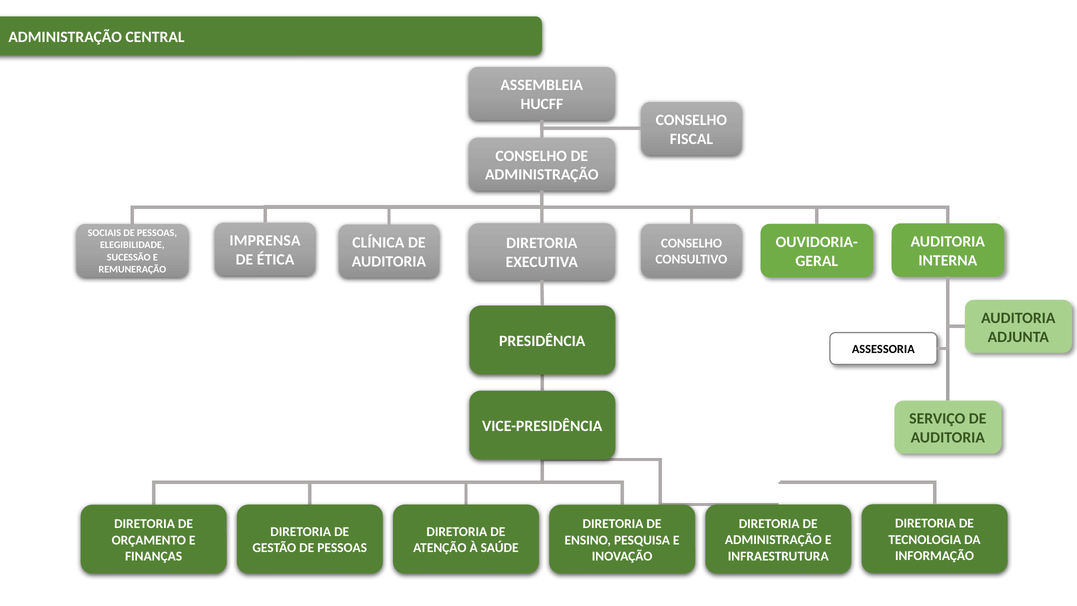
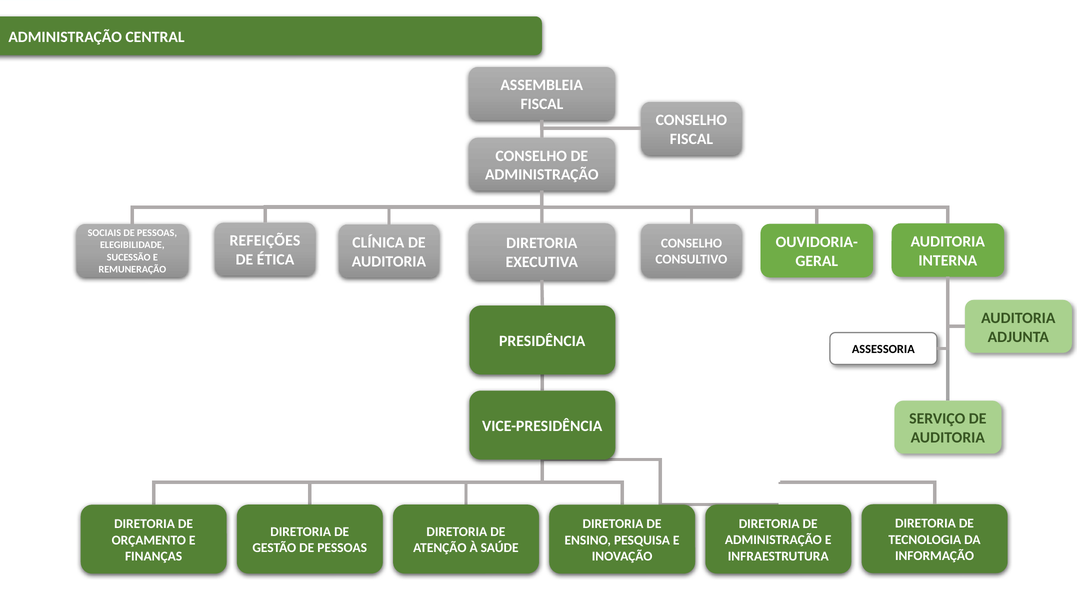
HUCFF: HUCFF -> FISCAL (542, 104)
IMPRENSA: IMPRENSA -> REFEIÇÕES (265, 241)
